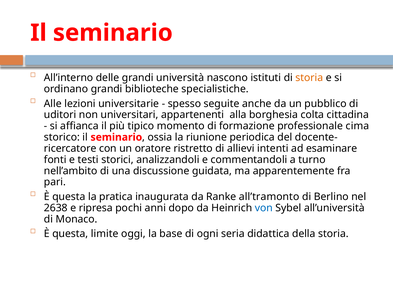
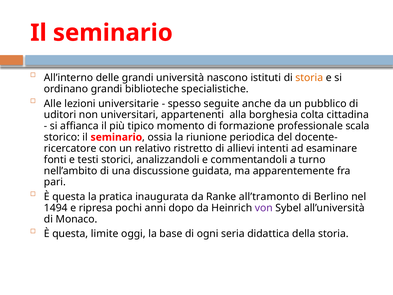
cima: cima -> scala (358, 126)
oratore: oratore -> relativo (153, 148)
2638: 2638 -> 1494 (56, 208)
von colour: blue -> purple (264, 208)
